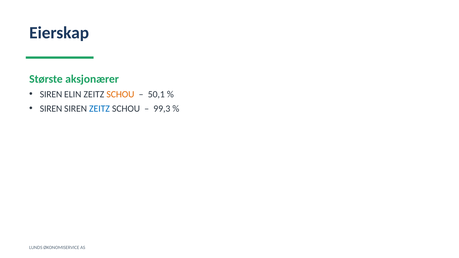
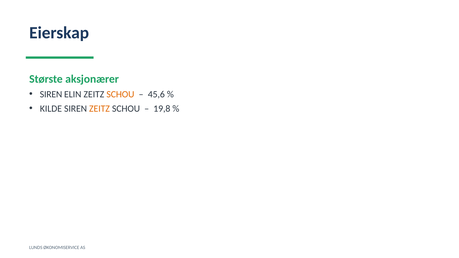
50,1: 50,1 -> 45,6 (156, 94)
SIREN: SIREN -> KILDE (51, 109)
ZEITZ colour: blue -> orange (99, 109)
99,3: 99,3 -> 19,8 (162, 109)
